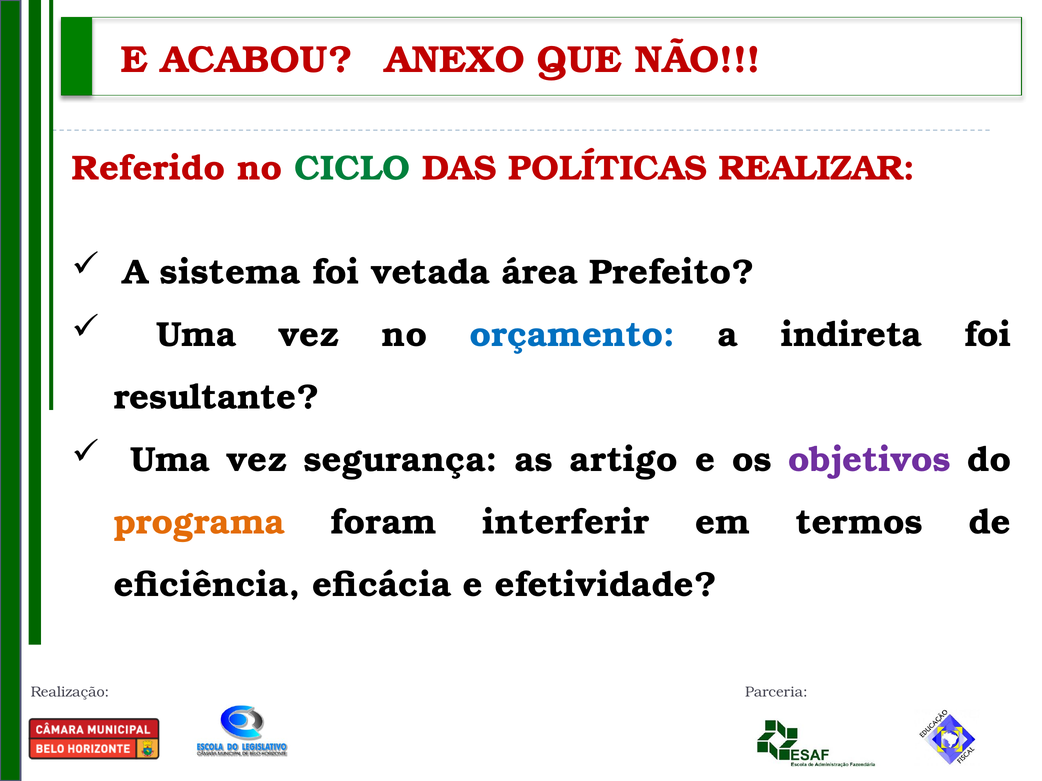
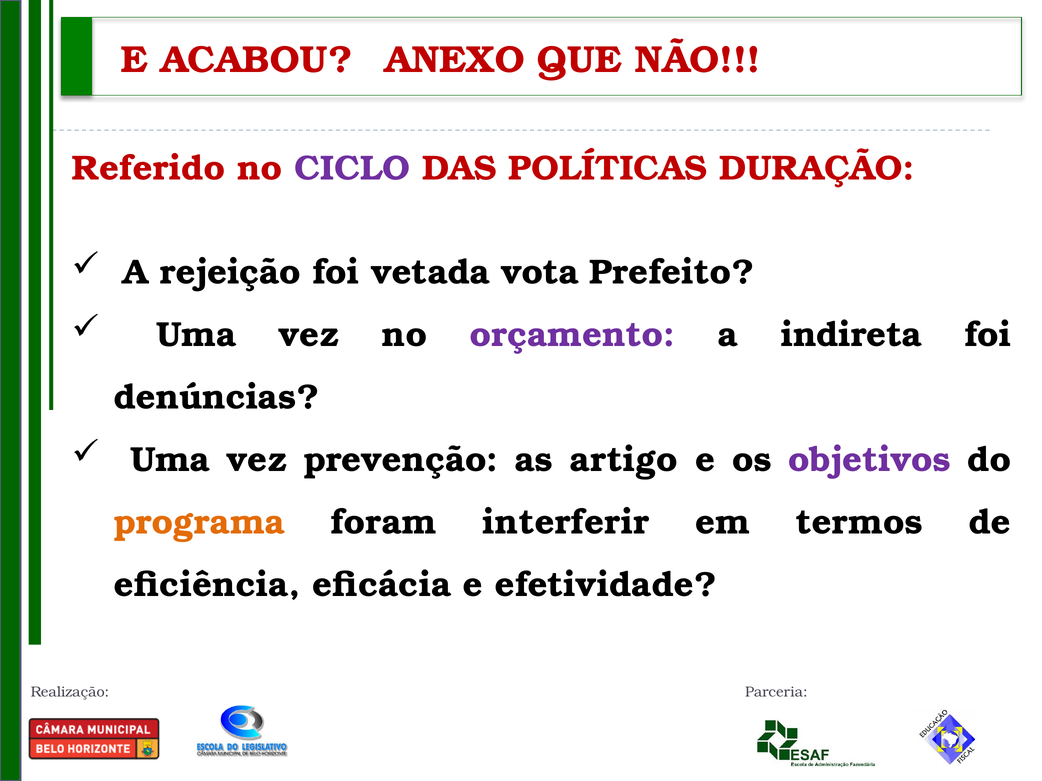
CICLO colour: green -> purple (352, 168)
REALIZAR: REALIZAR -> DURAÇÃO (817, 168)
sistema: sistema -> rejeição (230, 273)
área: área -> vota (540, 273)
orçamento colour: blue -> purple (572, 335)
resultante: resultante -> denúncias (216, 398)
segurança: segurança -> prevenção (401, 460)
